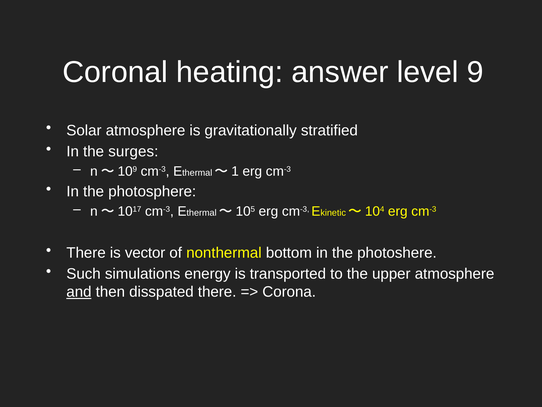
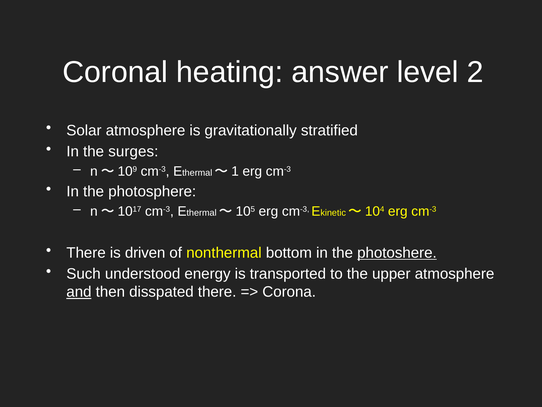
9: 9 -> 2 (475, 72)
vector: vector -> driven (145, 252)
photoshere underline: none -> present (397, 252)
simulations: simulations -> understood (143, 274)
